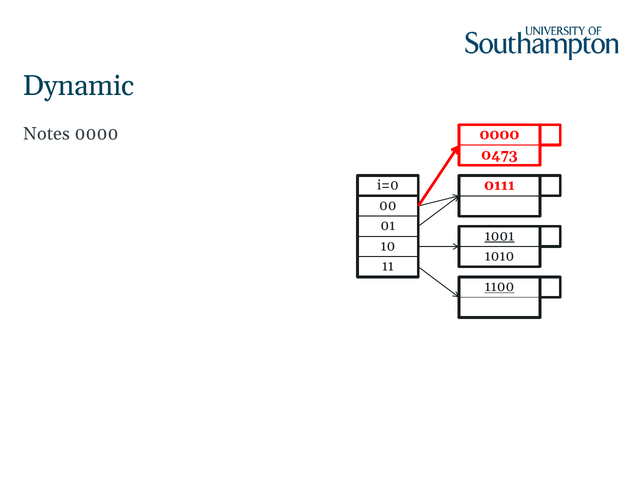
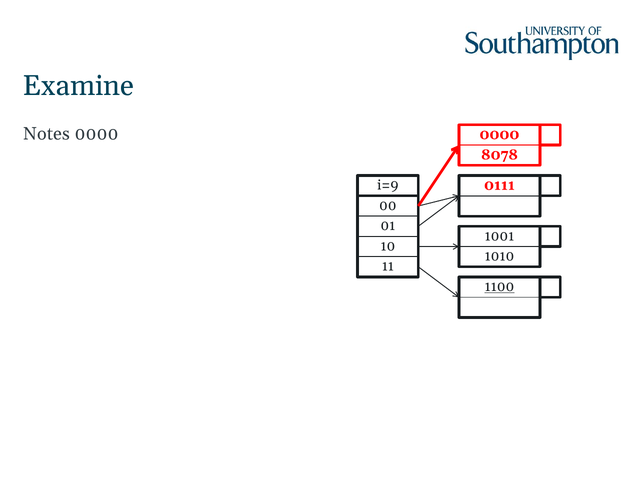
Dynamic: Dynamic -> Examine (78, 86)
0473: 0473 -> 8078 (500, 155)
i=0: i=0 -> i=9 (388, 185)
1001 underline: present -> none (499, 236)
